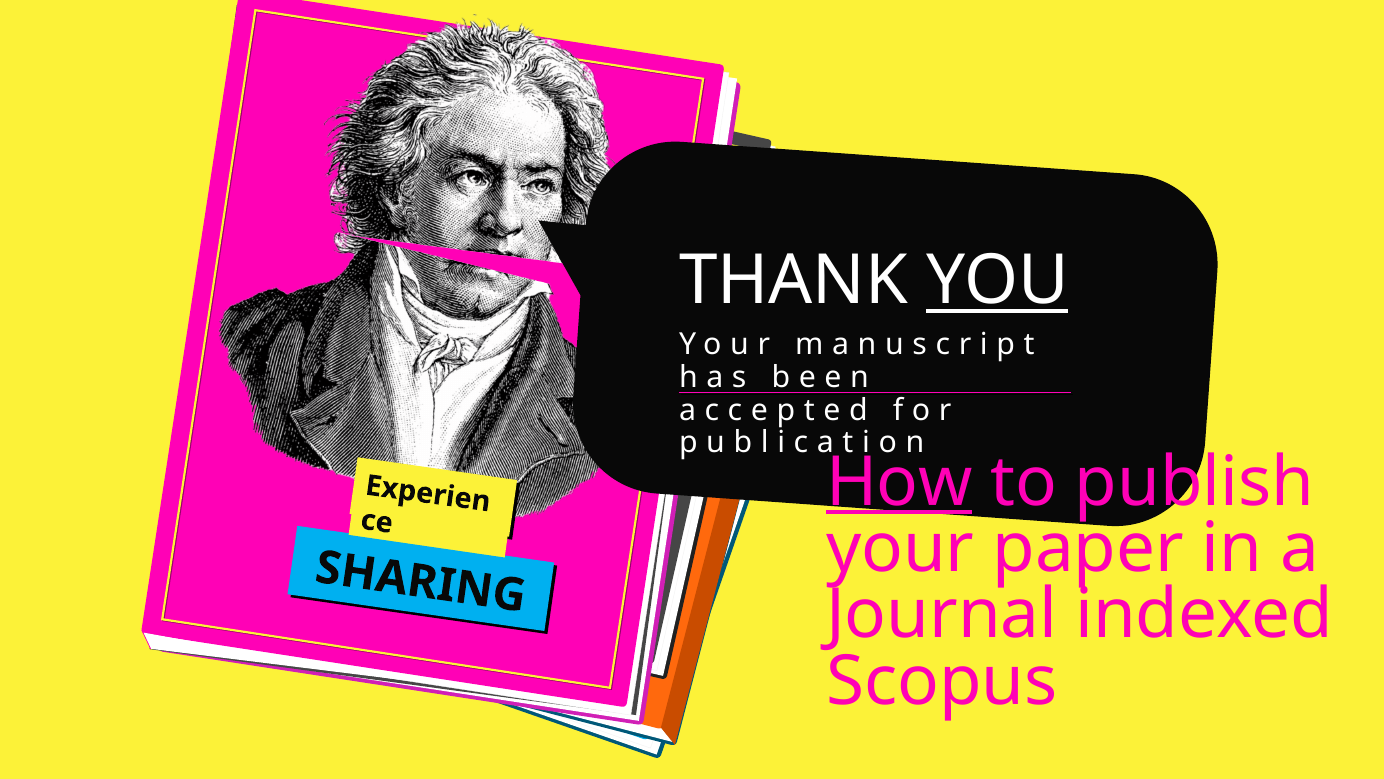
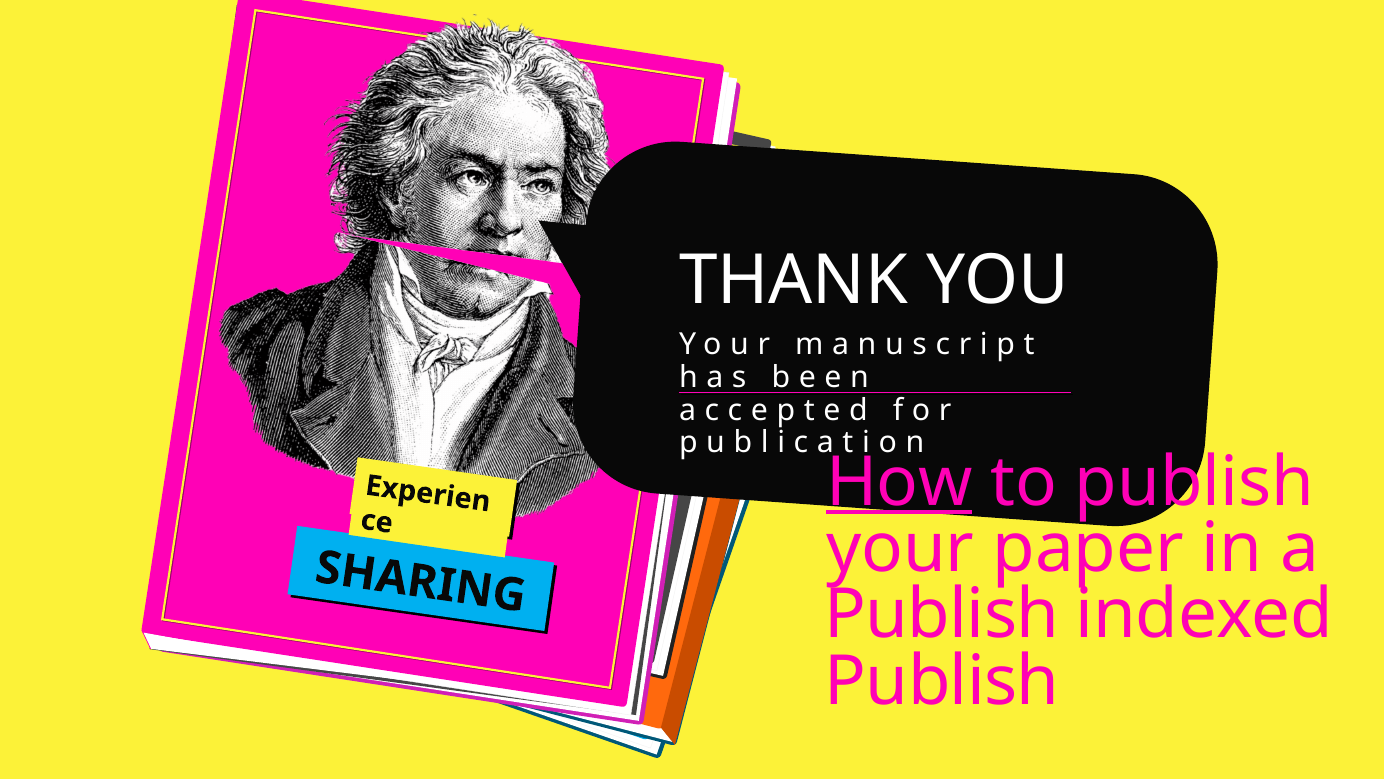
YOU underline: present -> none (998, 281)
Journal: Journal -> Publish (942, 615)
Scopus: Scopus -> Publish (942, 681)
